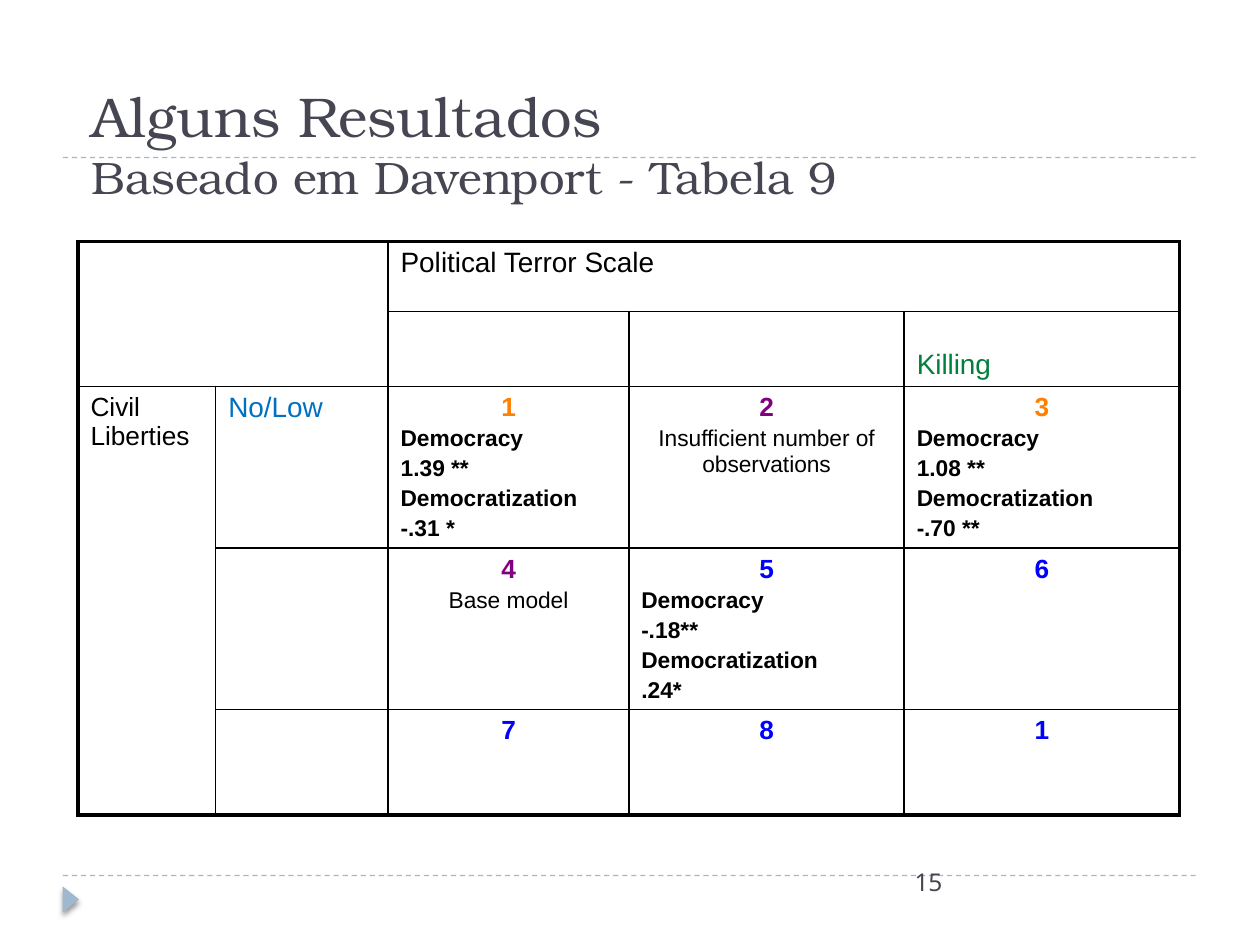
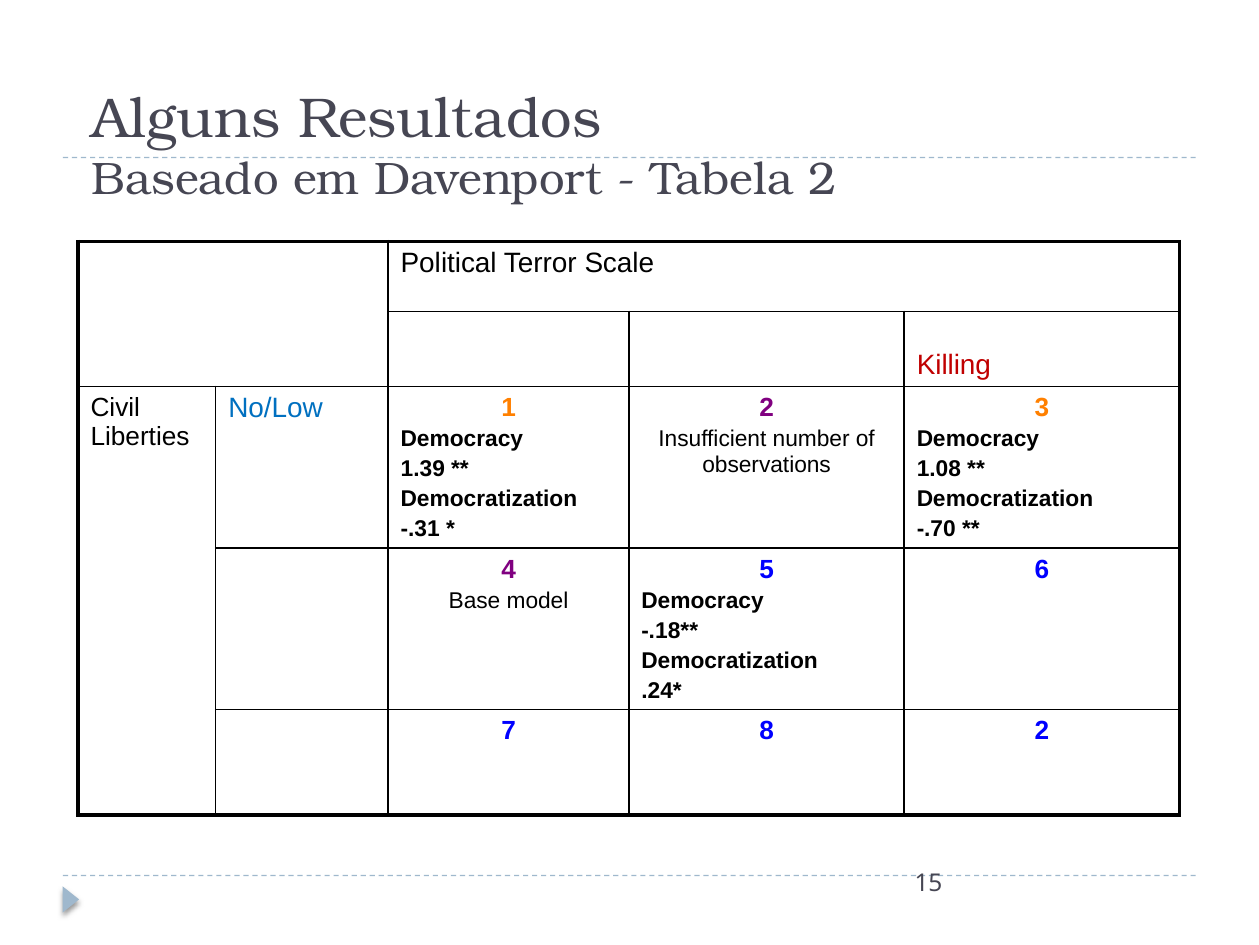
Tabela 9: 9 -> 2 (822, 179)
Killing colour: green -> red (954, 365)
8 1: 1 -> 2 (1042, 730)
